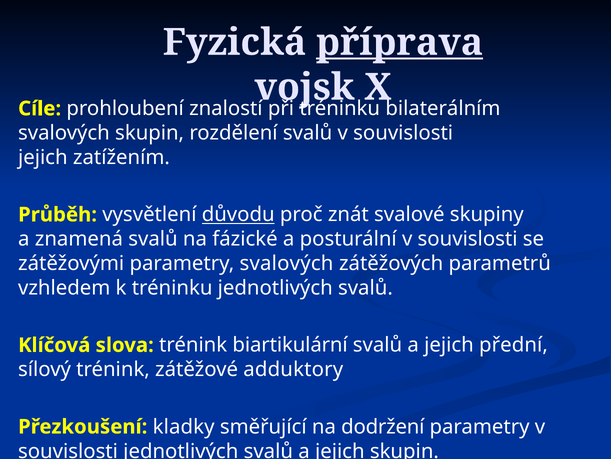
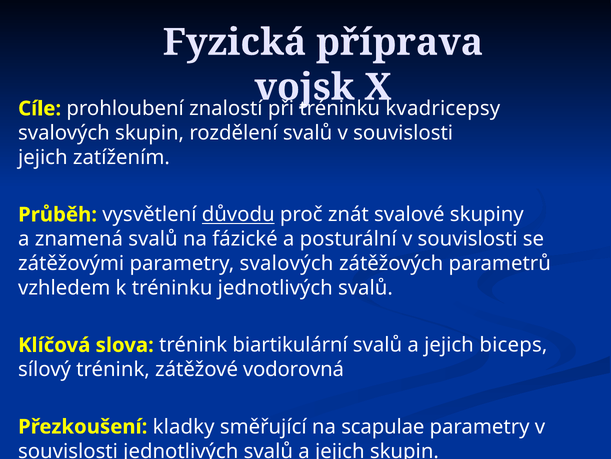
příprava underline: present -> none (400, 42)
bilaterálním: bilaterálním -> kvadricepsy (443, 108)
přední: přední -> biceps (513, 345)
adduktory: adduktory -> vodorovná (293, 369)
dodržení: dodržení -> scapulae (383, 426)
